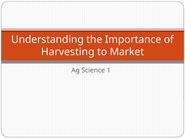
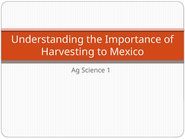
Market: Market -> Mexico (127, 52)
